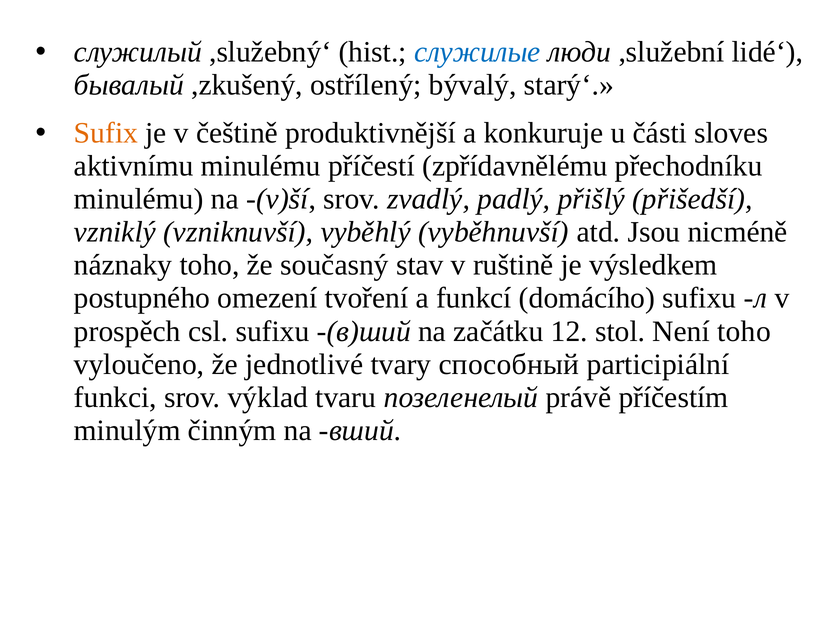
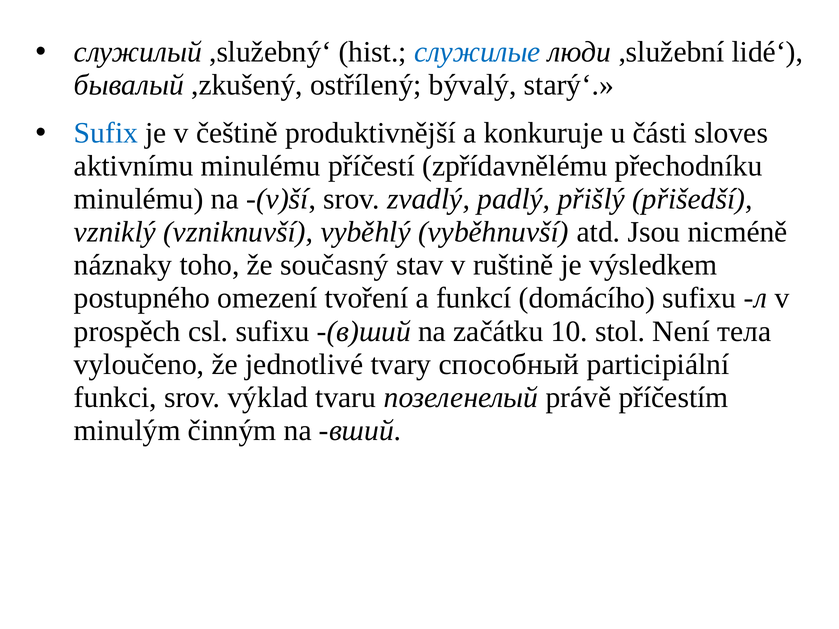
Sufix colour: orange -> blue (106, 133)
12: 12 -> 10 (569, 331)
Není toho: toho -> тела (744, 331)
